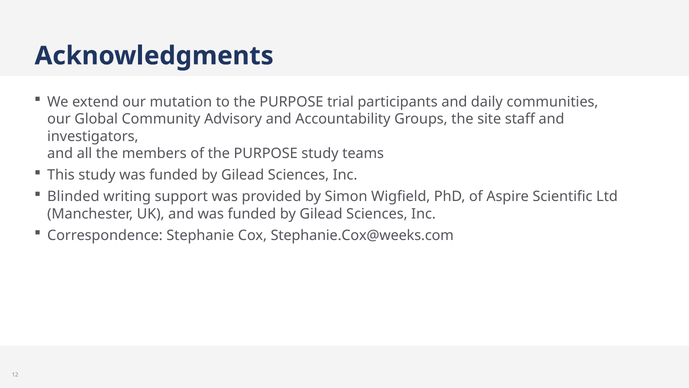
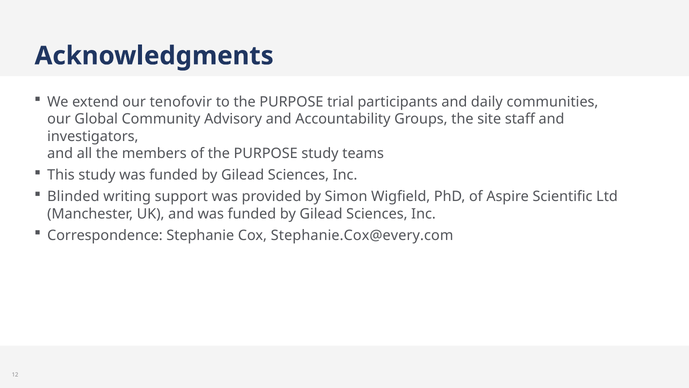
mutation: mutation -> tenofovir (181, 102)
Stephanie.Cox@weeks.com: Stephanie.Cox@weeks.com -> Stephanie.Cox@every.com (362, 235)
